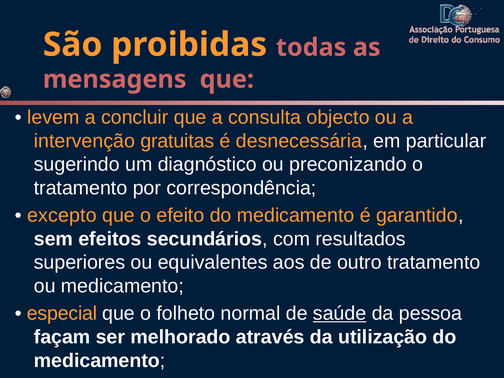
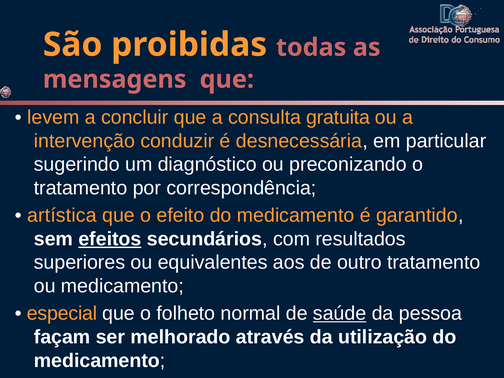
objecto: objecto -> gratuita (338, 117)
gratuitas: gratuitas -> conduzir (177, 141)
excepto: excepto -> artística (62, 215)
efeitos underline: none -> present (110, 239)
